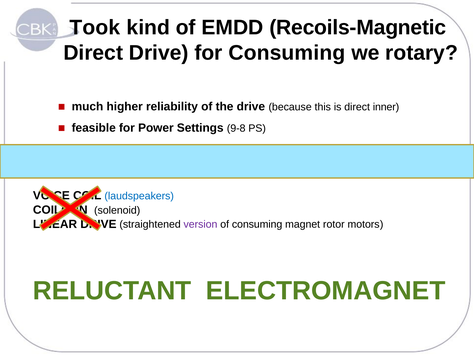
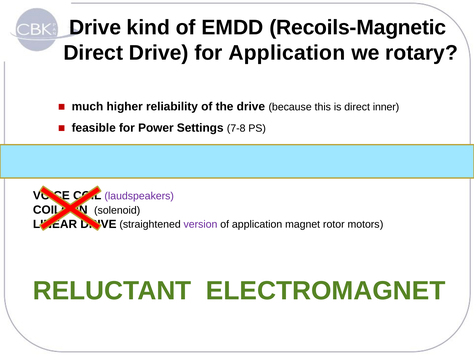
Took: Took -> Drive (95, 28)
for Consuming: Consuming -> Application (287, 53)
9-8: 9-8 -> 7-8 (236, 128)
laudspeakers colour: blue -> purple (139, 196)
of consuming: consuming -> application (257, 224)
